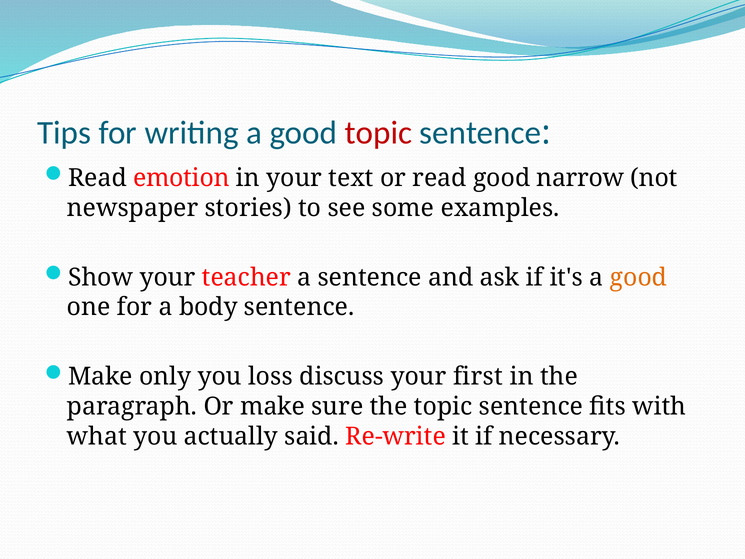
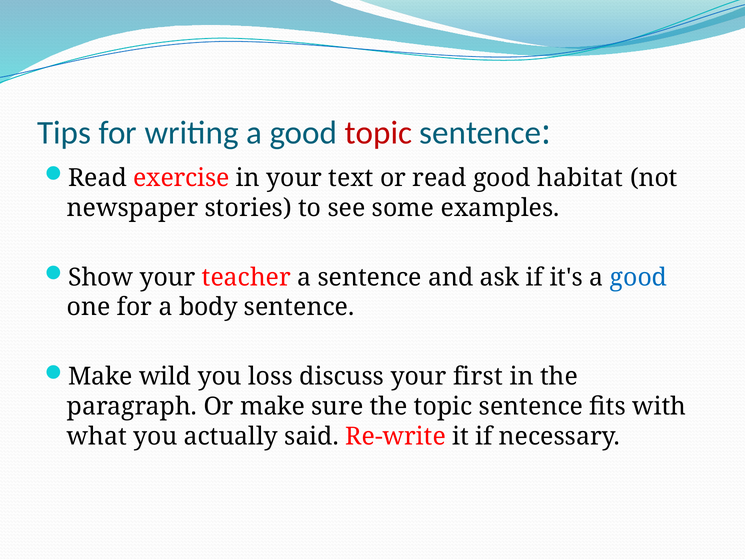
emotion: emotion -> exercise (181, 178)
narrow: narrow -> habitat (580, 178)
good colour: orange -> blue (638, 277)
only: only -> wild (165, 377)
